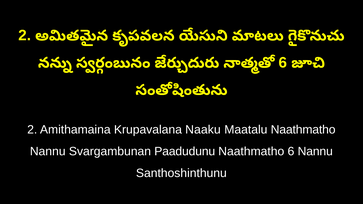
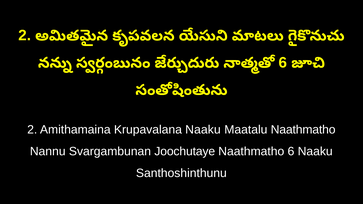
Paadudunu: Paadudunu -> Joochutaye (185, 151)
6 Nannu: Nannu -> Naaku (315, 151)
